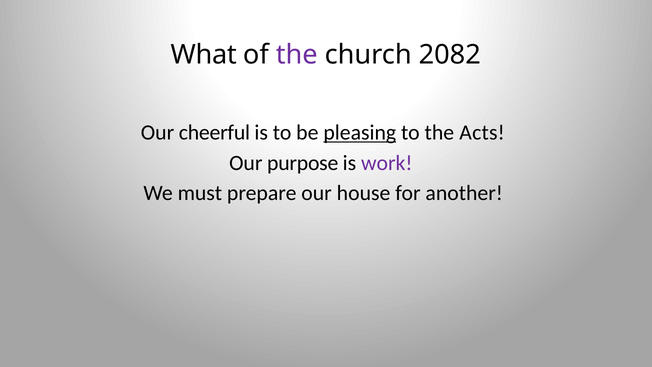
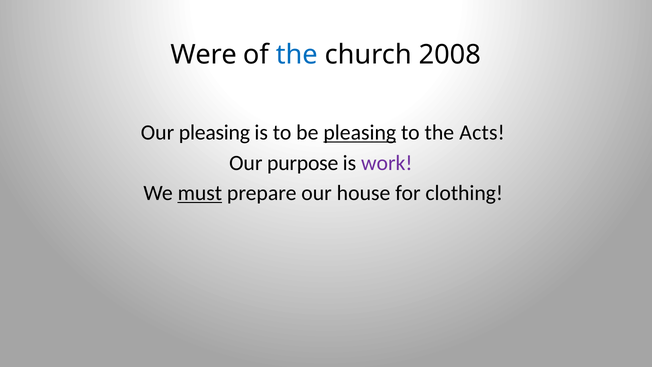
What: What -> Were (204, 55)
the colour: purple -> blue (297, 55)
2082: 2082 -> 2008 (450, 55)
Our cheerful: cheerful -> pleasing (214, 133)
must underline: none -> present (200, 193)
another: another -> clothing (464, 193)
